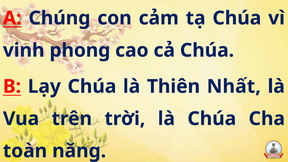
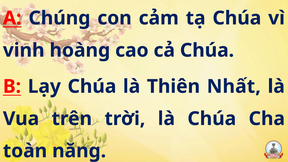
phong: phong -> hoàng (80, 50)
